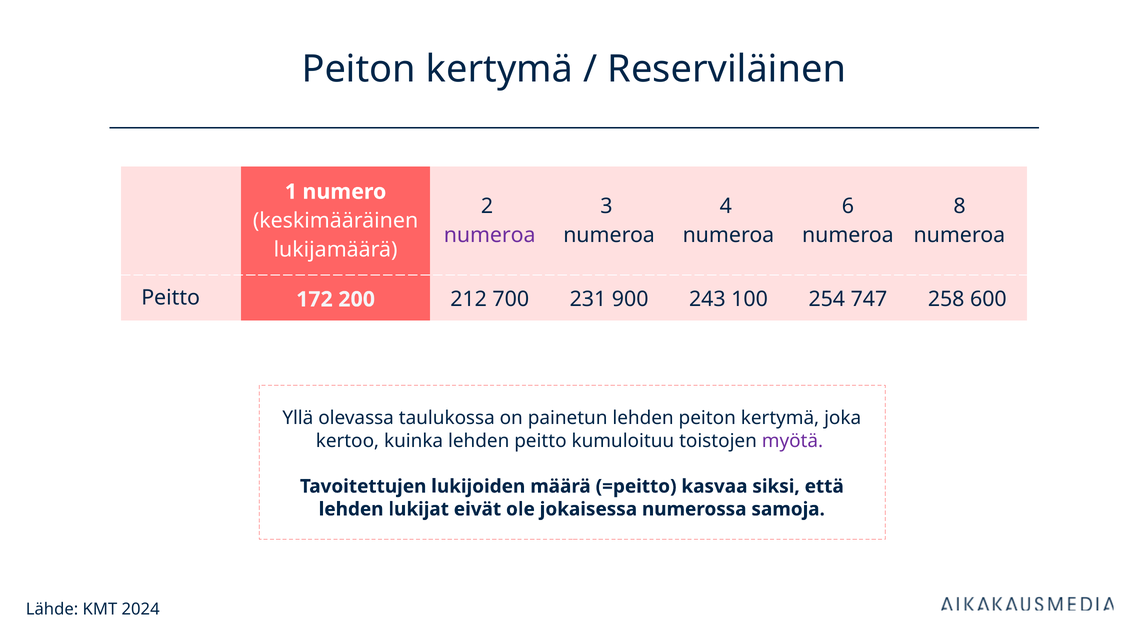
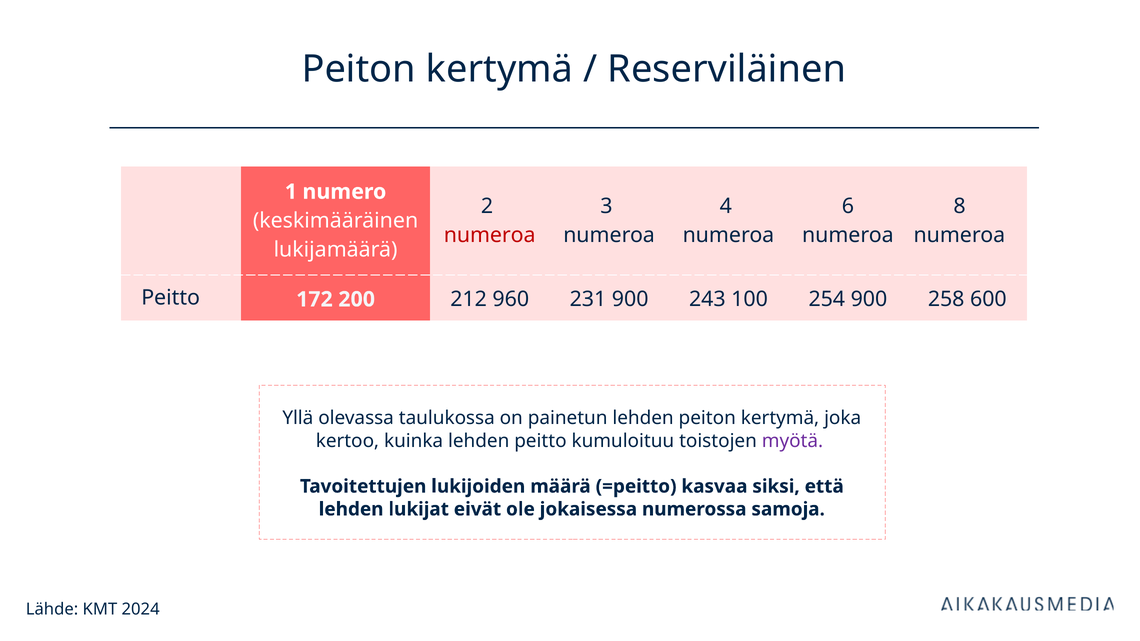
numeroa colour: purple -> red (490, 235)
700: 700 -> 960 (511, 299)
254 747: 747 -> 900 (869, 299)
